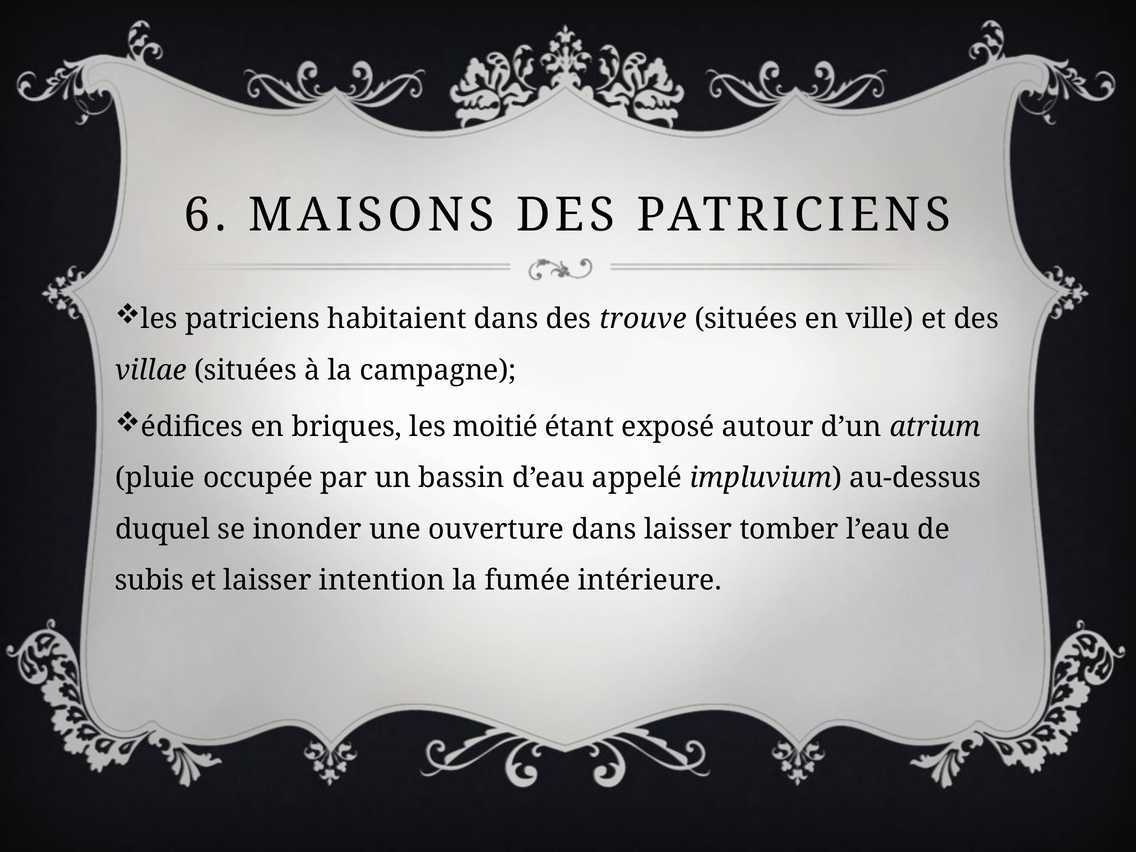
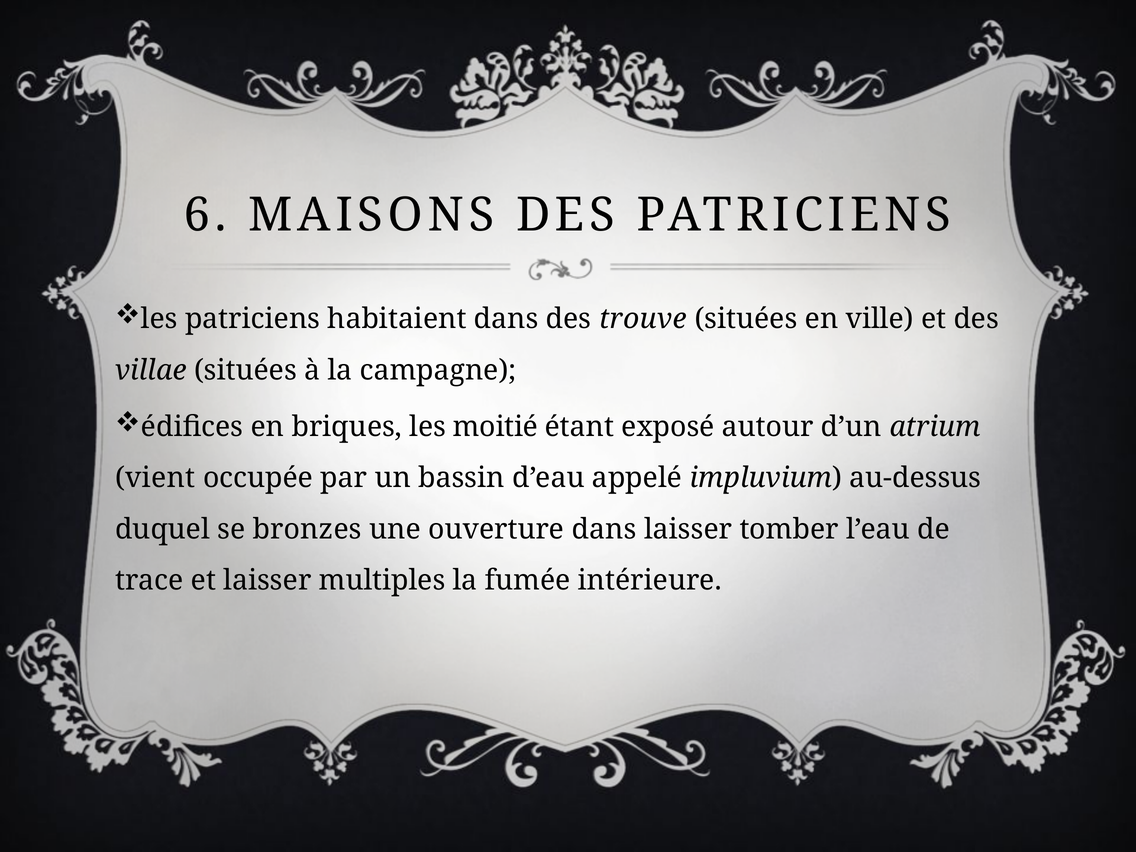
pluie: pluie -> vient (155, 478)
inonder: inonder -> bronzes (307, 529)
subis: subis -> trace (149, 580)
intention: intention -> multiples (382, 580)
